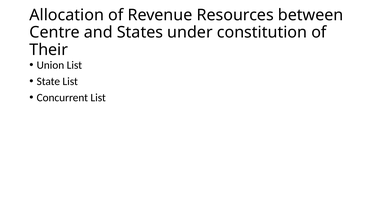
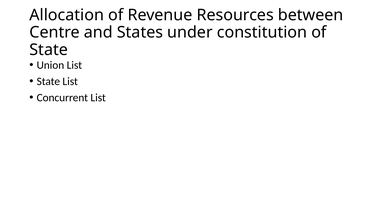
Their: Their -> State (49, 50)
